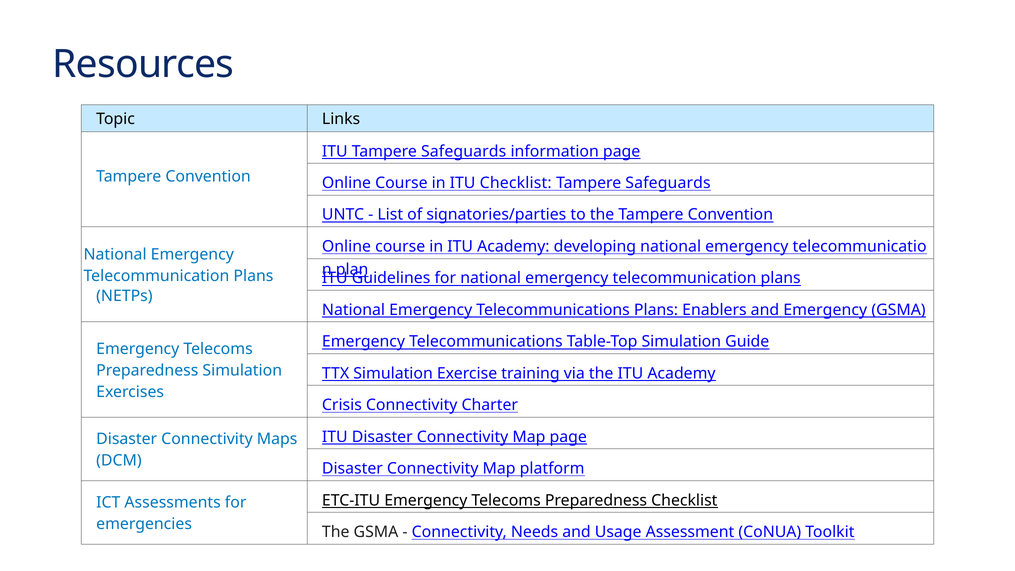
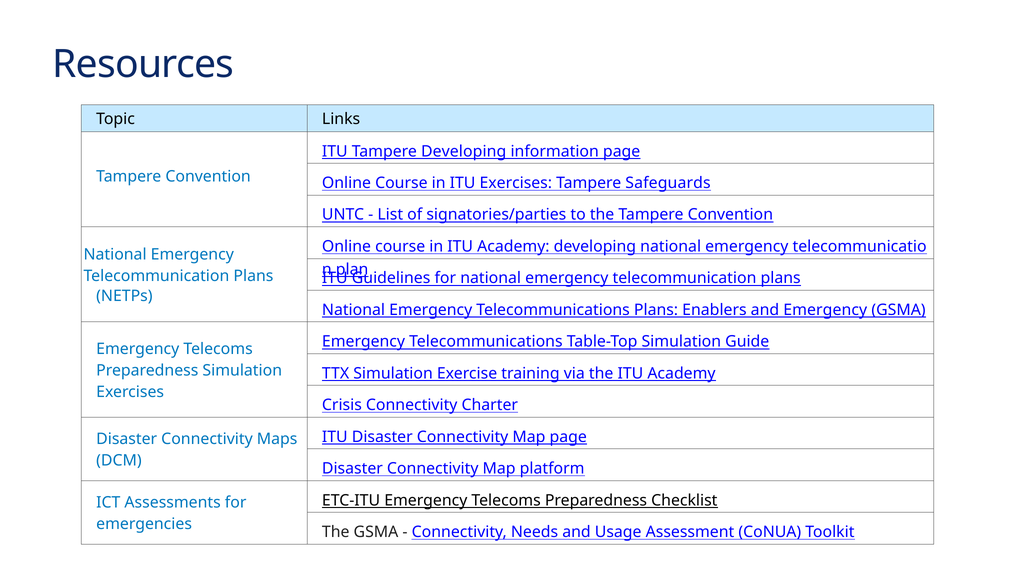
ITU Tampere Safeguards: Safeguards -> Developing (464, 151)
ITU Checklist: Checklist -> Exercises (516, 183)
